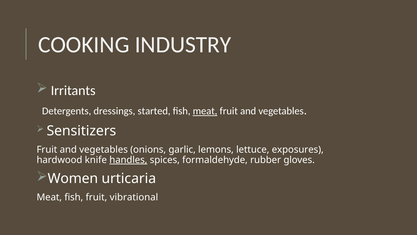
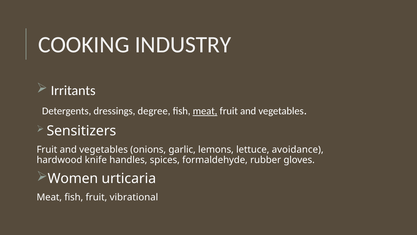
started: started -> degree (154, 111)
exposures: exposures -> avoidance (298, 149)
handles underline: present -> none (128, 160)
